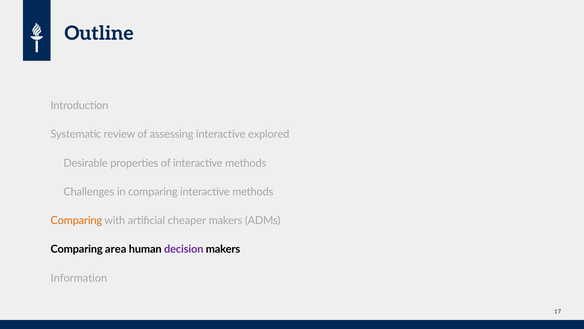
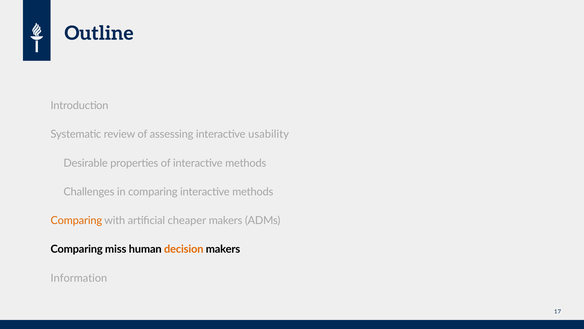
explored: explored -> usability (269, 134)
area: area -> miss (116, 249)
decision colour: purple -> orange (184, 249)
